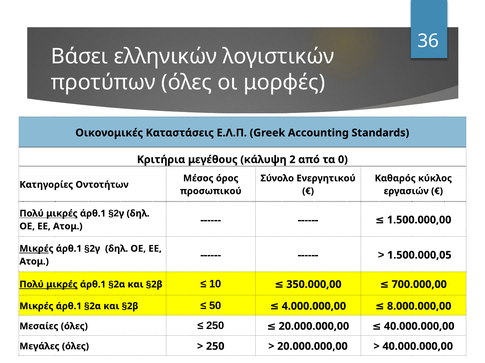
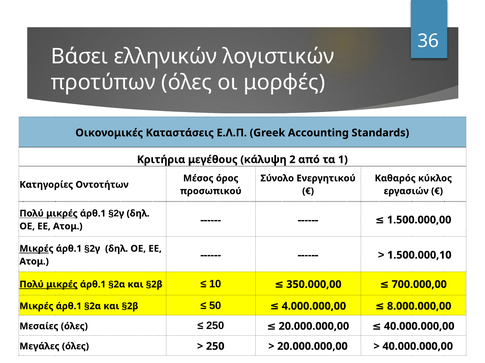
0: 0 -> 1 (343, 160)
1.500.000,05: 1.500.000,05 -> 1.500.000,10 (419, 256)
